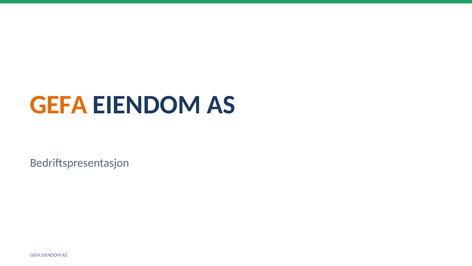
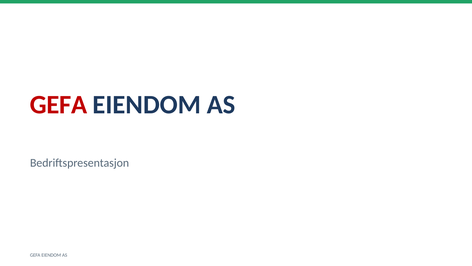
GEFA colour: orange -> red (58, 105)
